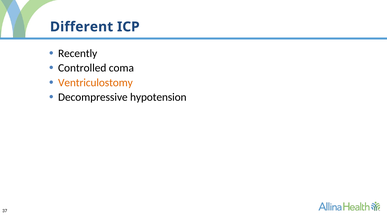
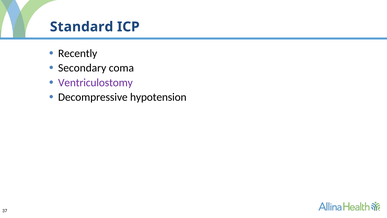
Different: Different -> Standard (82, 27)
Controlled: Controlled -> Secondary (82, 68)
Ventriculostomy colour: orange -> purple (95, 83)
